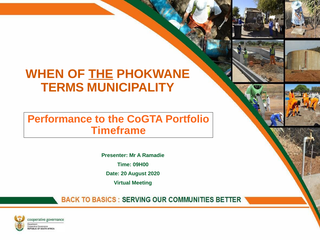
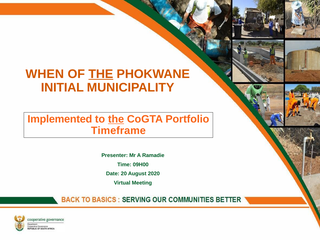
TERMS: TERMS -> INITIAL (62, 88)
Performance: Performance -> Implemented (60, 119)
the underline: none -> present (116, 119)
